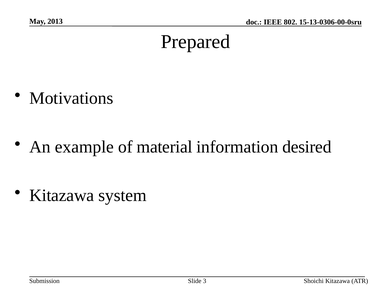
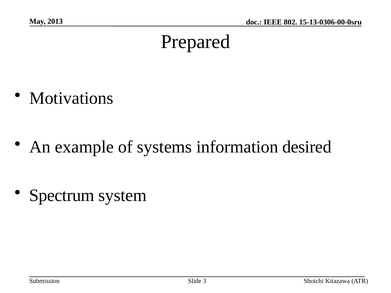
material: material -> systems (164, 147)
Kitazawa: Kitazawa -> Spectrum (62, 196)
